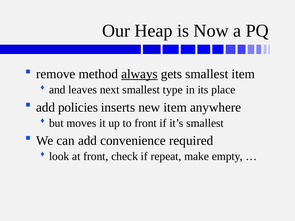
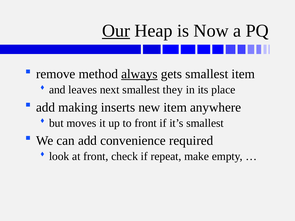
Our underline: none -> present (116, 31)
type: type -> they (173, 90)
policies: policies -> making (78, 107)
